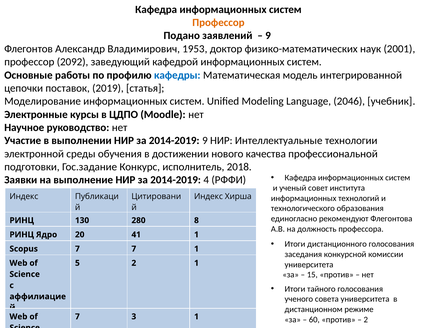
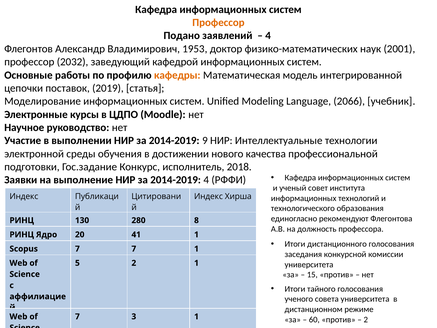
9: 9 -> 4 (268, 36)
2092: 2092 -> 2032 (73, 62)
кафедры colour: blue -> orange (177, 75)
2046: 2046 -> 2066 (349, 101)
